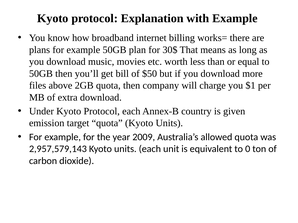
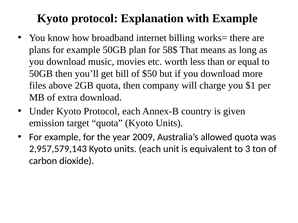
30$: 30$ -> 58$ (170, 50)
0: 0 -> 3 (248, 149)
